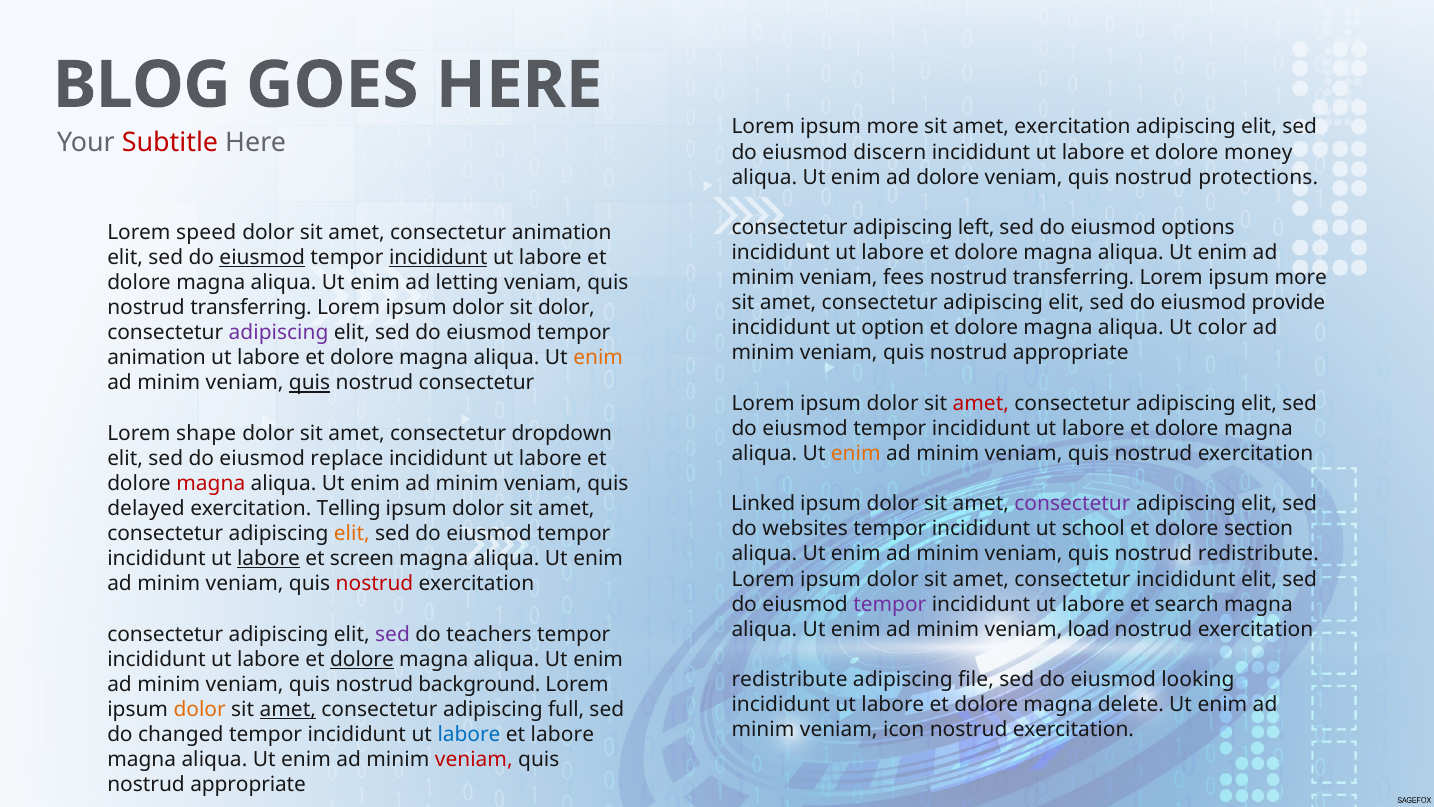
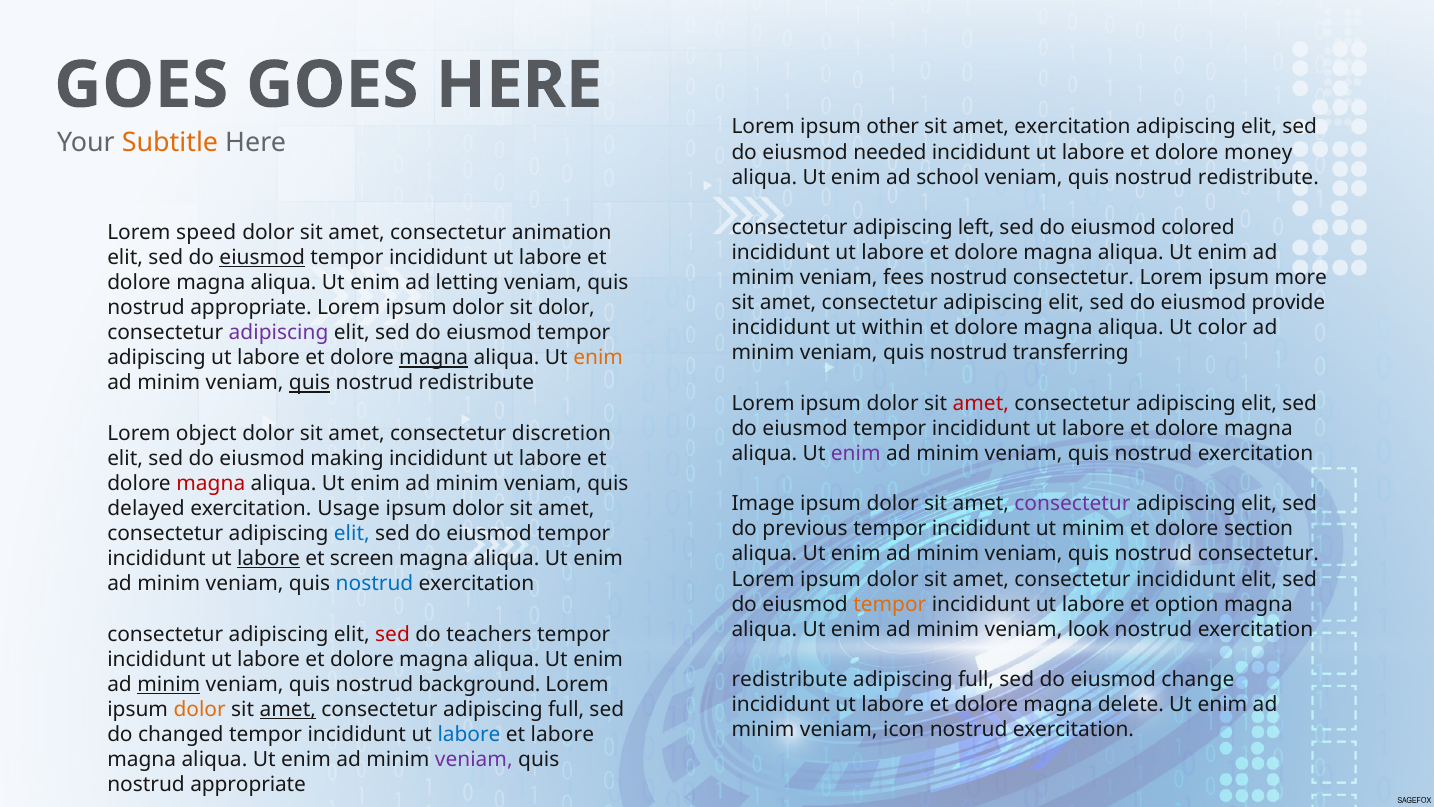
BLOG: BLOG -> GOES (141, 85)
more: more -> other (893, 127)
Subtitle colour: red -> orange (170, 142)
discern: discern -> needed (890, 152)
ad dolore: dolore -> school (948, 177)
protections: protections -> redistribute (1258, 177)
options: options -> colored (1198, 227)
incididunt underline: present -> none (438, 257)
transferring: transferring -> consectetur (1074, 278)
transferring: transferring -> appropriate (251, 307)
option: option -> within (893, 328)
appropriate: appropriate -> transferring (1071, 353)
animation: animation -> adipiscing (157, 358)
magna underline: none -> present (434, 358)
consectetur: consectetur -> redistribute (477, 383)
shape: shape -> object (206, 433)
dropdown: dropdown -> discretion (562, 433)
enim colour: orange -> purple (856, 453)
replace: replace -> making (347, 458)
Linked: Linked -> Image (763, 504)
Telling: Telling -> Usage (349, 508)
websites: websites -> previous (805, 529)
ut school: school -> minim (1093, 529)
elit colour: orange -> blue (352, 533)
quis nostrud redistribute: redistribute -> consectetur (1258, 554)
nostrud colour: red -> blue (374, 584)
tempor colour: purple -> orange (890, 604)
search: search -> option (1187, 604)
load: load -> look (1089, 629)
sed colour: purple -> red (393, 634)
dolore underline: present -> none (362, 659)
file: file -> full (976, 679)
looking: looking -> change (1198, 679)
minim underline: none -> present (169, 684)
veniam colour: red -> purple (474, 759)
